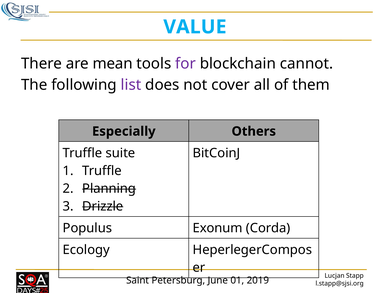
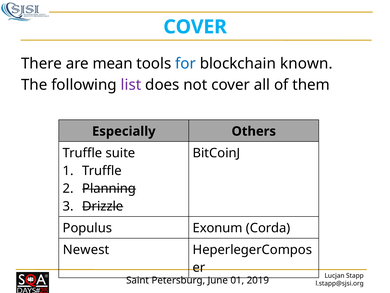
VALUE: VALUE -> COVER (195, 27)
for colour: purple -> blue (186, 64)
cannot: cannot -> known (306, 64)
Ecology: Ecology -> Newest (86, 249)
